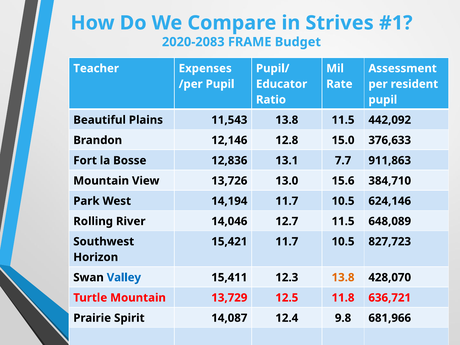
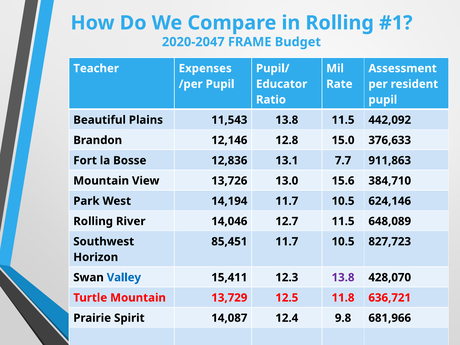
in Strives: Strives -> Rolling (340, 23)
2020-2083: 2020-2083 -> 2020-2047 (193, 42)
15,421: 15,421 -> 85,451 (229, 242)
13.8 colour: orange -> purple (343, 277)
